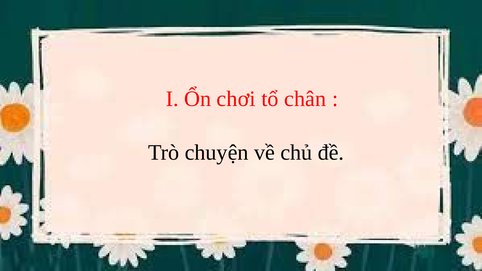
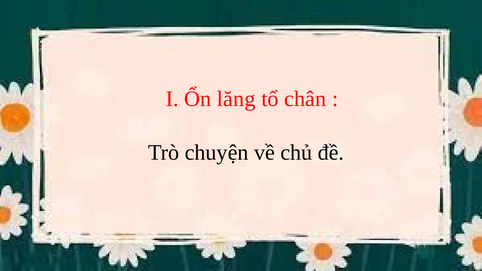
chơi: chơi -> lăng (236, 99)
